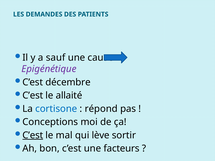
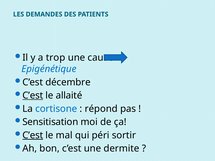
sauf: sauf -> trop (56, 58)
Epigénétique colour: purple -> blue (49, 69)
C’est underline: none -> present (33, 96)
Conceptions: Conceptions -> Sensitisation (50, 122)
lève: lève -> péri (101, 135)
facteurs: facteurs -> dermite (121, 149)
